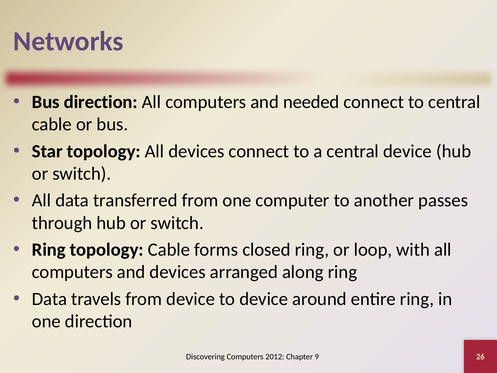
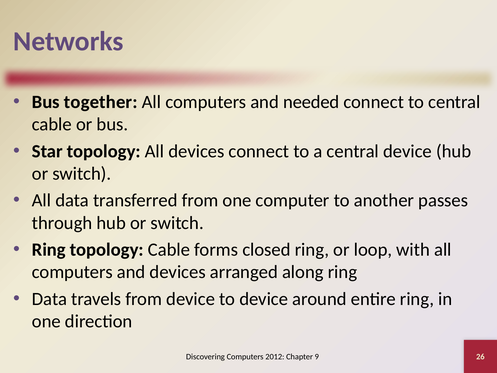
Bus direction: direction -> together (101, 102)
